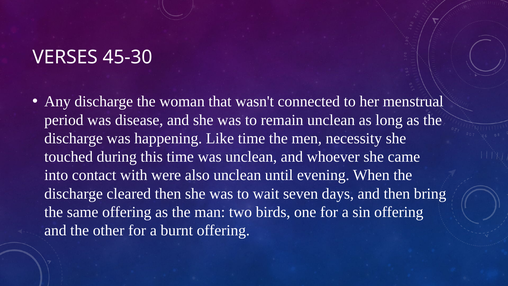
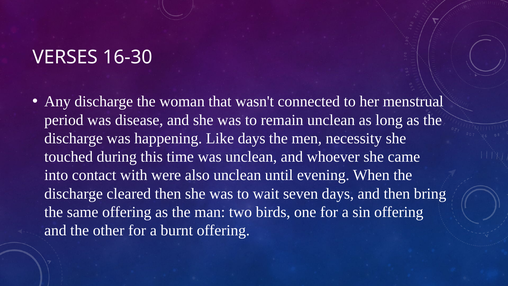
45-30: 45-30 -> 16-30 (127, 57)
Like time: time -> days (252, 138)
